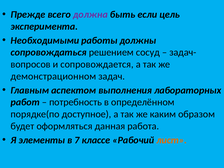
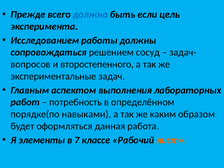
должна colour: purple -> blue (90, 14)
Необходимыми: Необходимыми -> Исследованием (45, 40)
сопровождается: сопровождается -> второстепенного (97, 64)
демонстрационном: демонстрационном -> экспериментальные (53, 76)
доступное: доступное -> навыками (86, 114)
